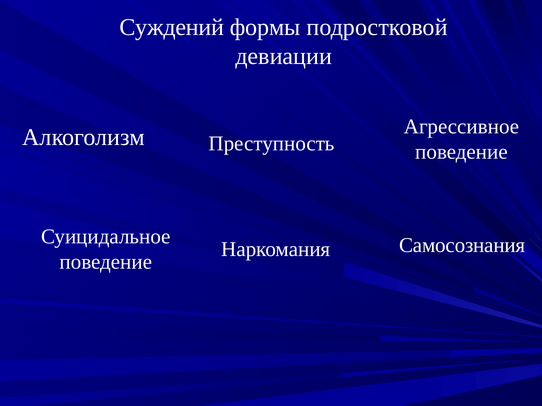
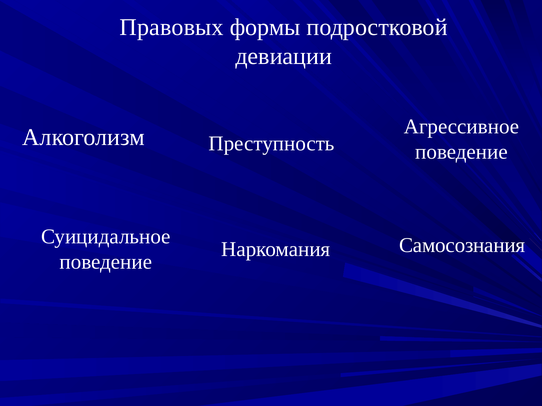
Суждений: Суждений -> Правовых (172, 27)
